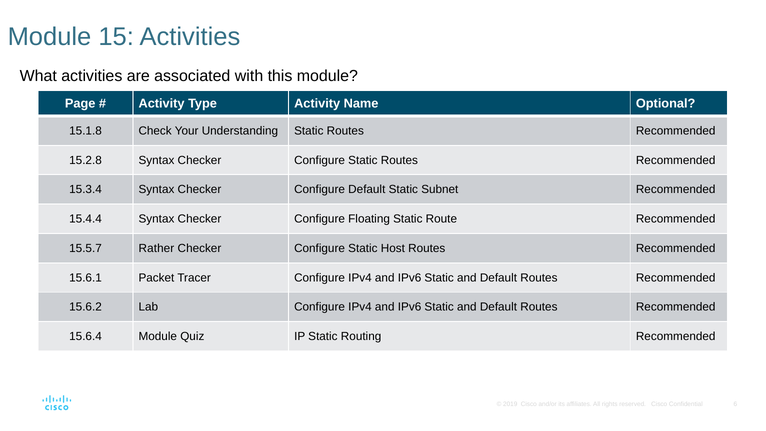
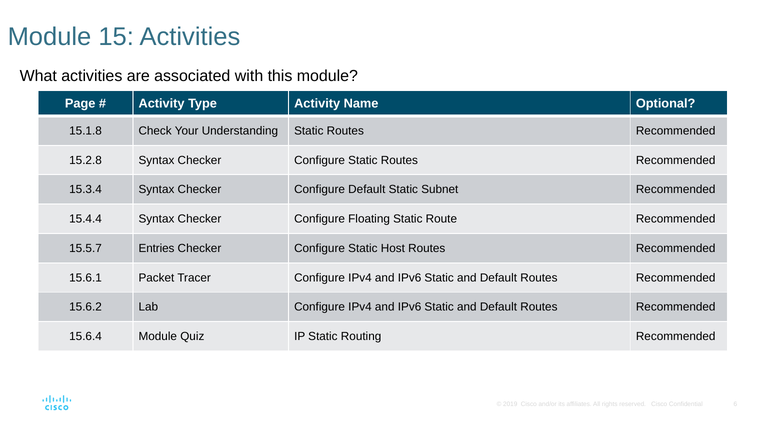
Rather: Rather -> Entries (157, 248)
